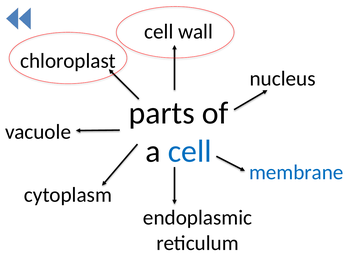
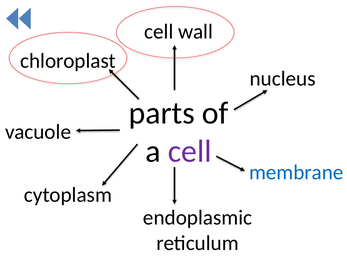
cell colour: blue -> purple (190, 151)
